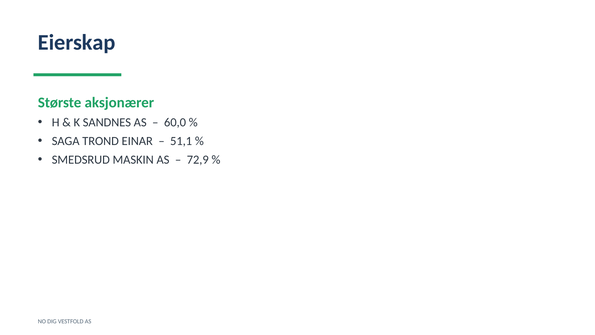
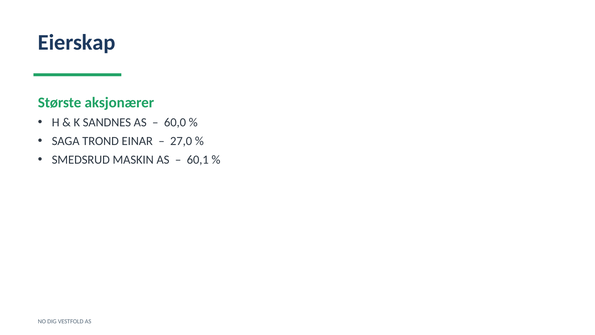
51,1: 51,1 -> 27,0 (181, 141)
72,9: 72,9 -> 60,1 (198, 160)
